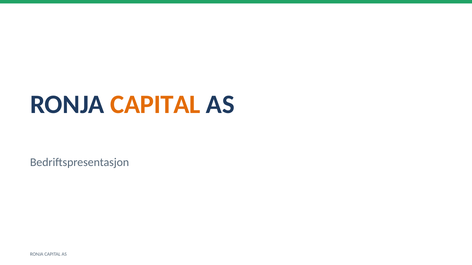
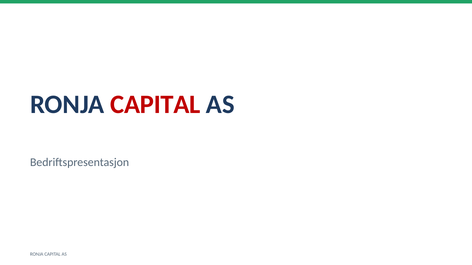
CAPITAL colour: orange -> red (155, 105)
